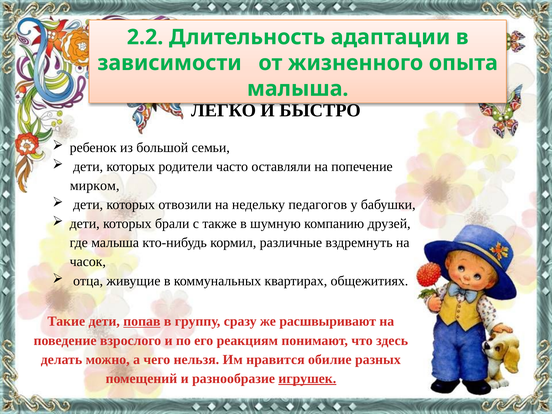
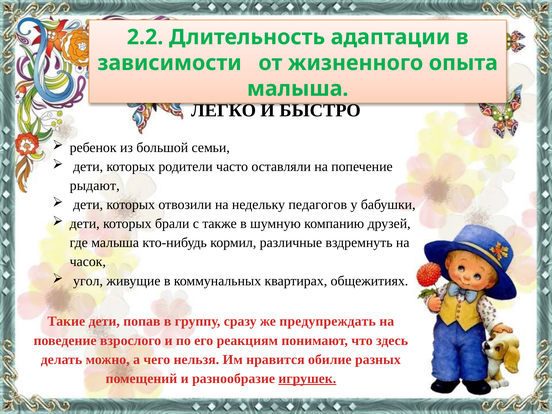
мирком: мирком -> рыдают (95, 186)
отца: отца -> угол (88, 281)
попав underline: present -> none (142, 321)
расшвыривают: расшвыривают -> предупреждать (328, 321)
